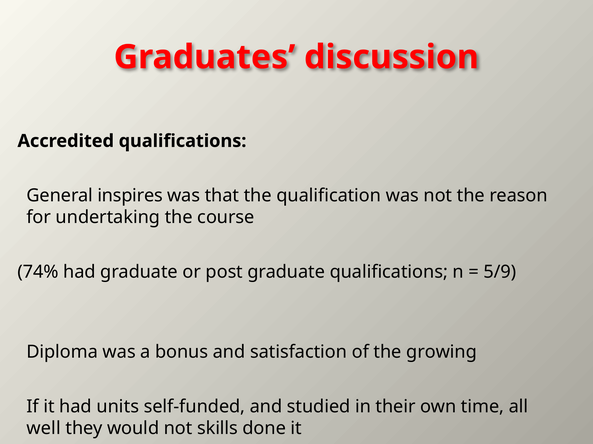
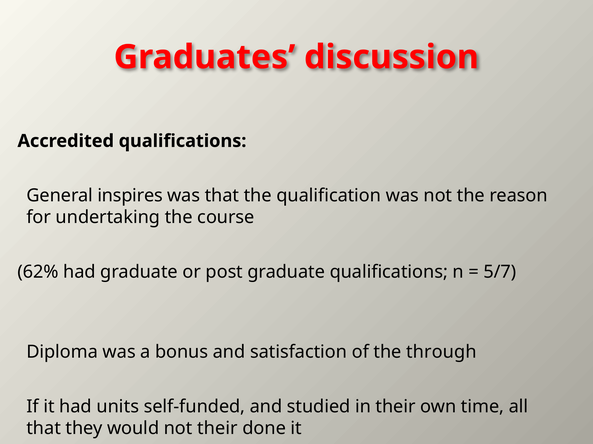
74%: 74% -> 62% (38, 272)
5/9: 5/9 -> 5/7 (500, 272)
growing: growing -> through (441, 353)
well: well -> that (44, 429)
not skills: skills -> their (217, 429)
